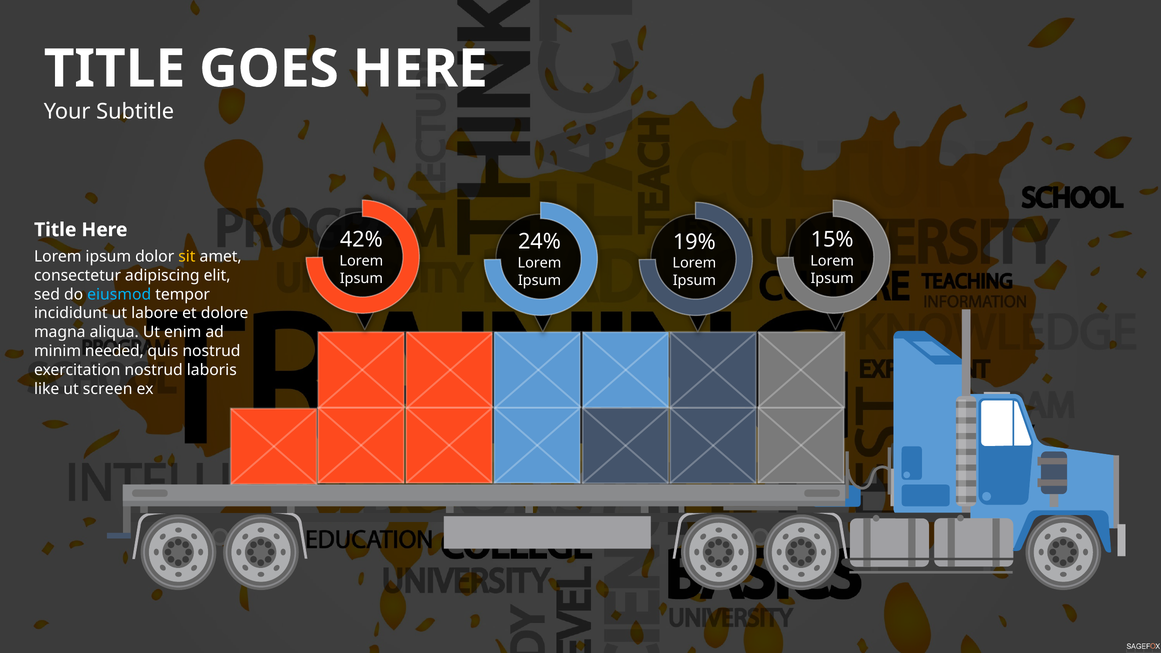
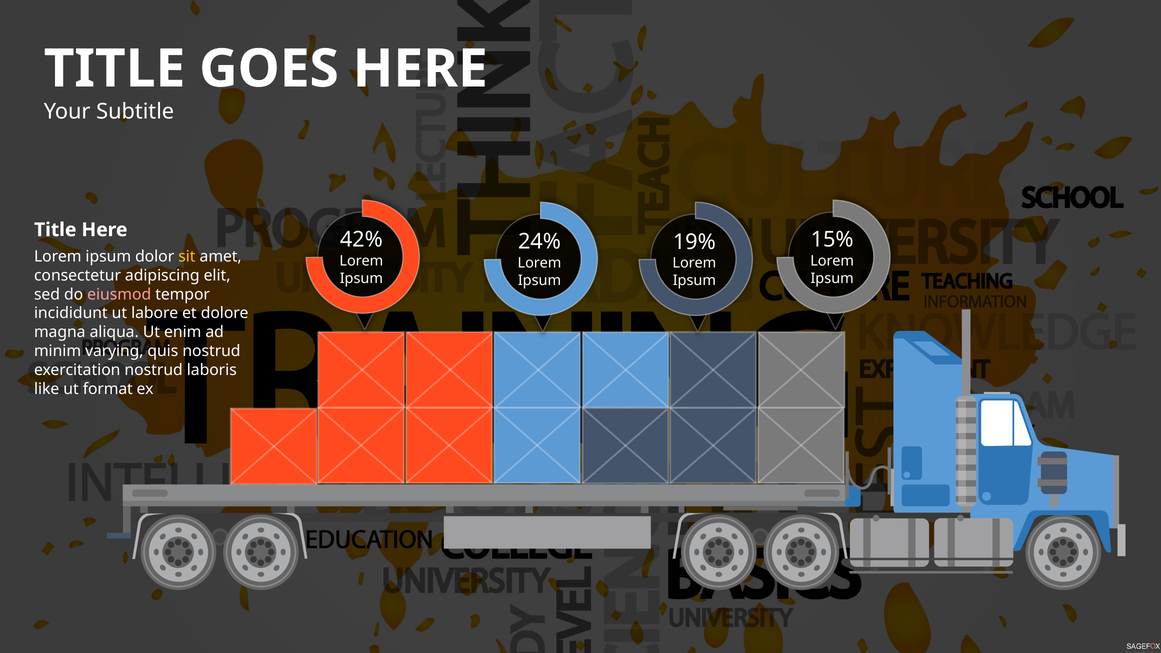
eiusmod colour: light blue -> pink (119, 294)
needed: needed -> varying (114, 351)
screen: screen -> format (108, 389)
